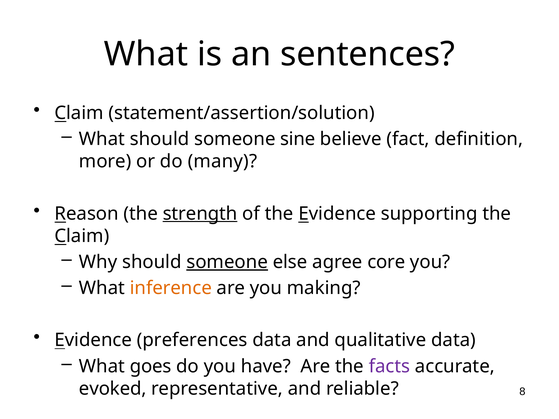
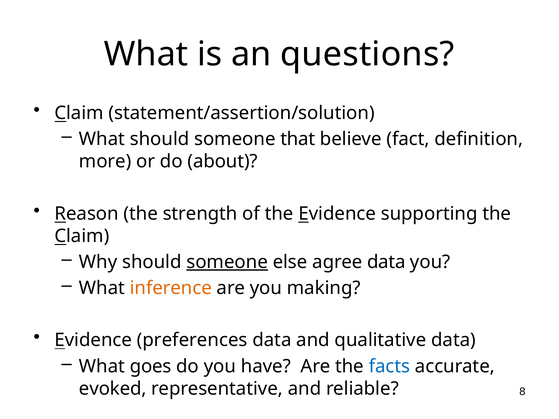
sentences: sentences -> questions (367, 54)
sine: sine -> that (298, 139)
many: many -> about (223, 162)
strength underline: present -> none (200, 214)
agree core: core -> data (386, 262)
facts colour: purple -> blue (389, 366)
